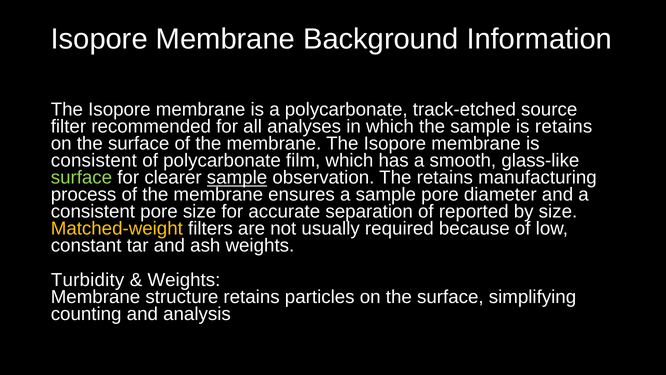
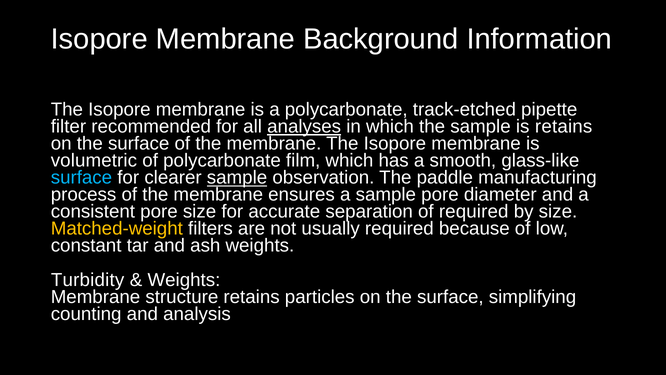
source: source -> pipette (549, 110)
analyses underline: none -> present (304, 127)
consistent: consistent -> volumetric (94, 161)
surface colour: light green -> light blue (81, 178)
The retains: retains -> paddle (445, 178)
of reported: reported -> required (474, 212)
